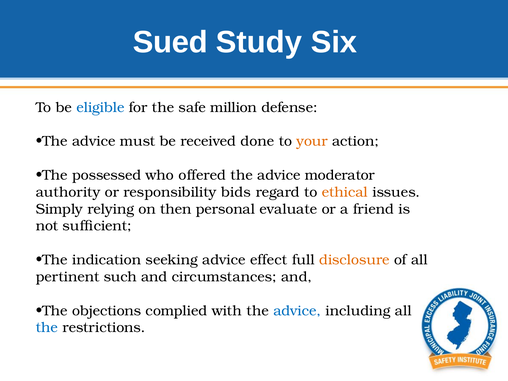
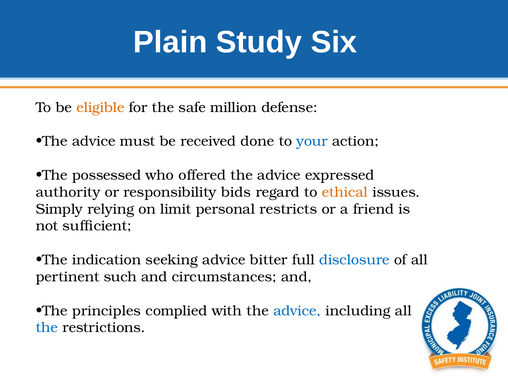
Sued: Sued -> Plain (170, 42)
eligible colour: blue -> orange (100, 107)
your colour: orange -> blue (312, 141)
moderator: moderator -> expressed (340, 175)
then: then -> limit (176, 209)
evaluate: evaluate -> restricts (288, 209)
effect: effect -> bitter (269, 260)
disclosure colour: orange -> blue (354, 260)
objections: objections -> principles (107, 311)
